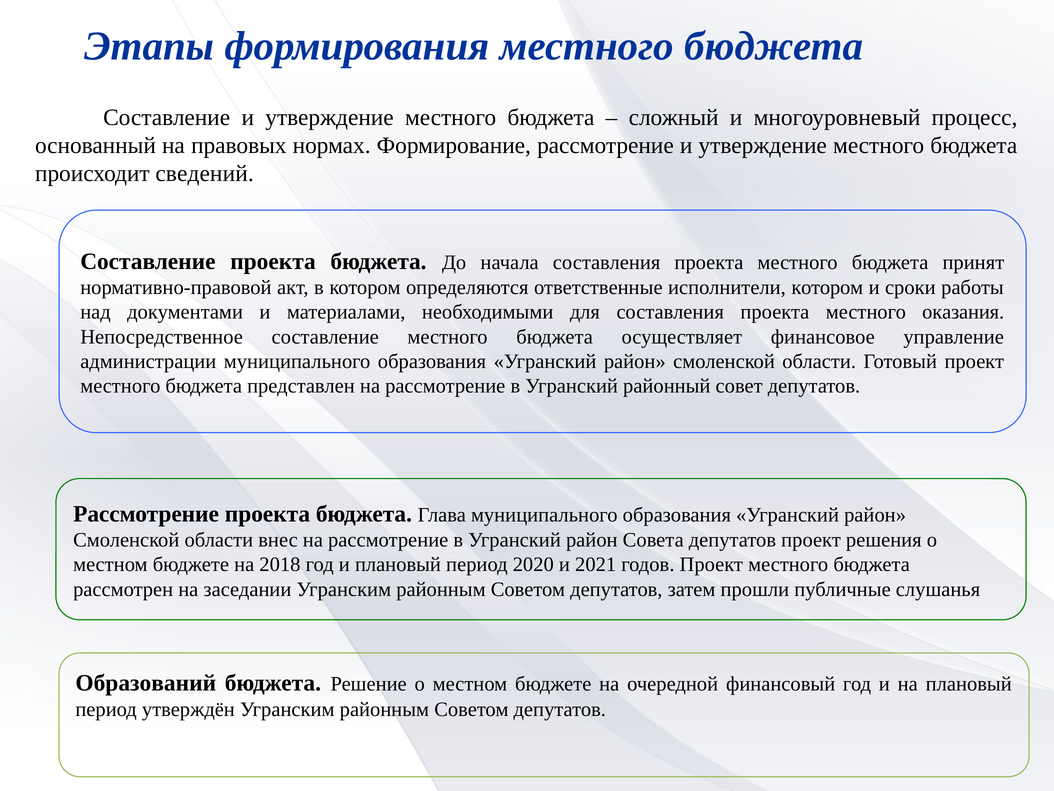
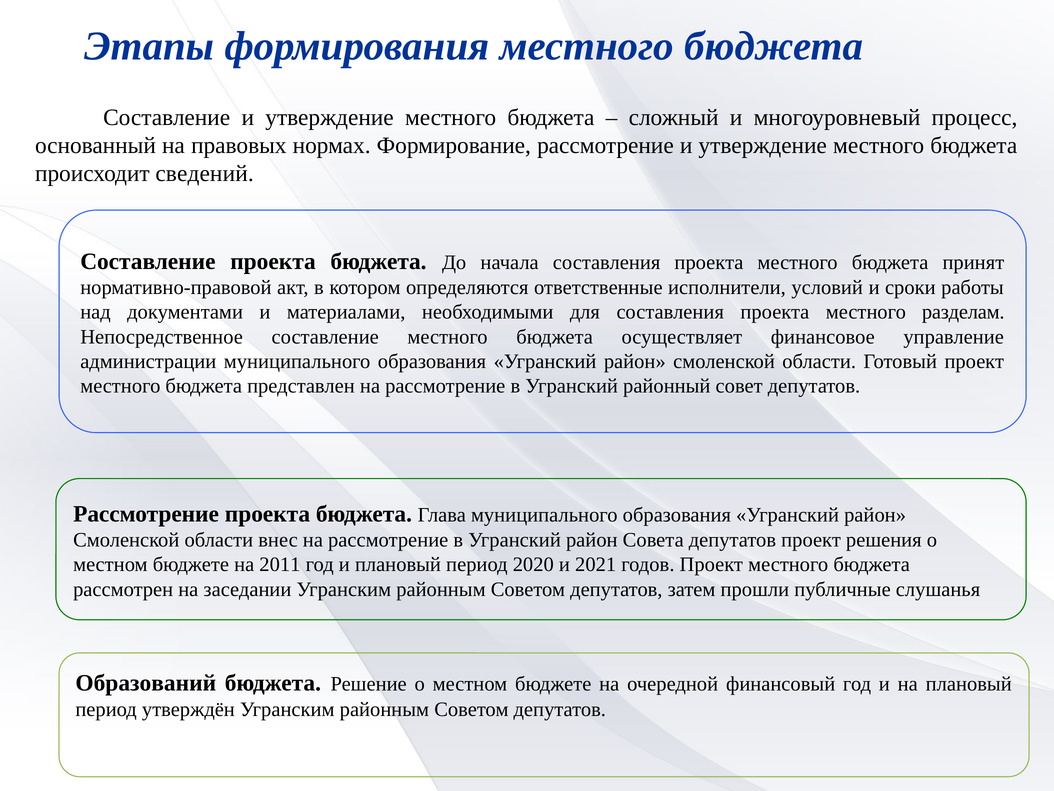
исполнители котором: котором -> условий (827, 287)
оказания: оказания -> разделам (963, 312)
2018: 2018 -> 2011 (280, 564)
